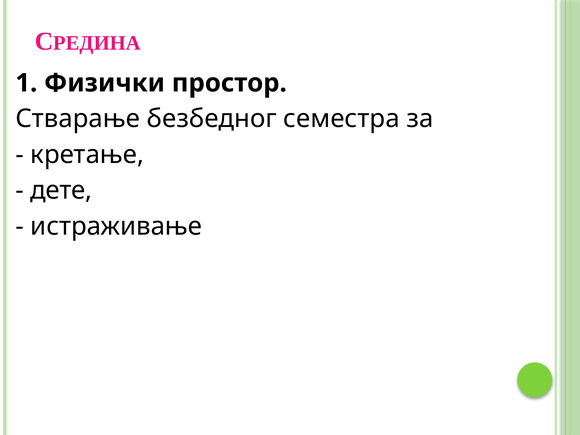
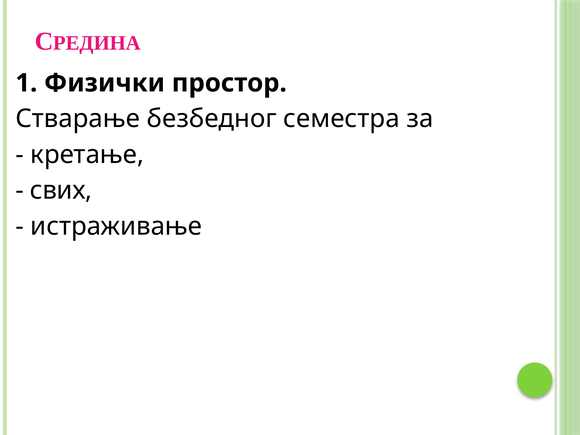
дете: дете -> свих (61, 190)
